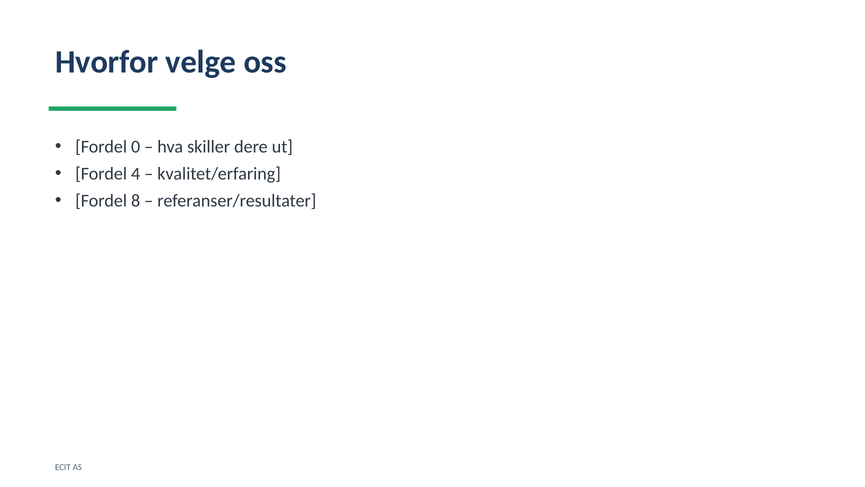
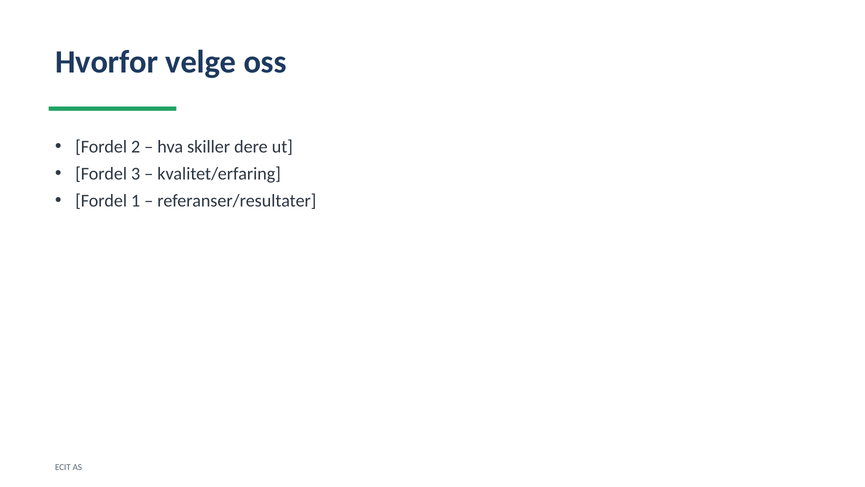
0: 0 -> 2 (136, 147)
4: 4 -> 3 (136, 174)
8: 8 -> 1 (136, 201)
